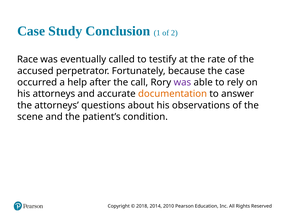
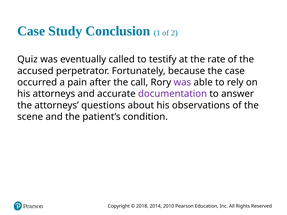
Race: Race -> Quiz (27, 60)
help: help -> pain (77, 82)
documentation colour: orange -> purple (173, 94)
